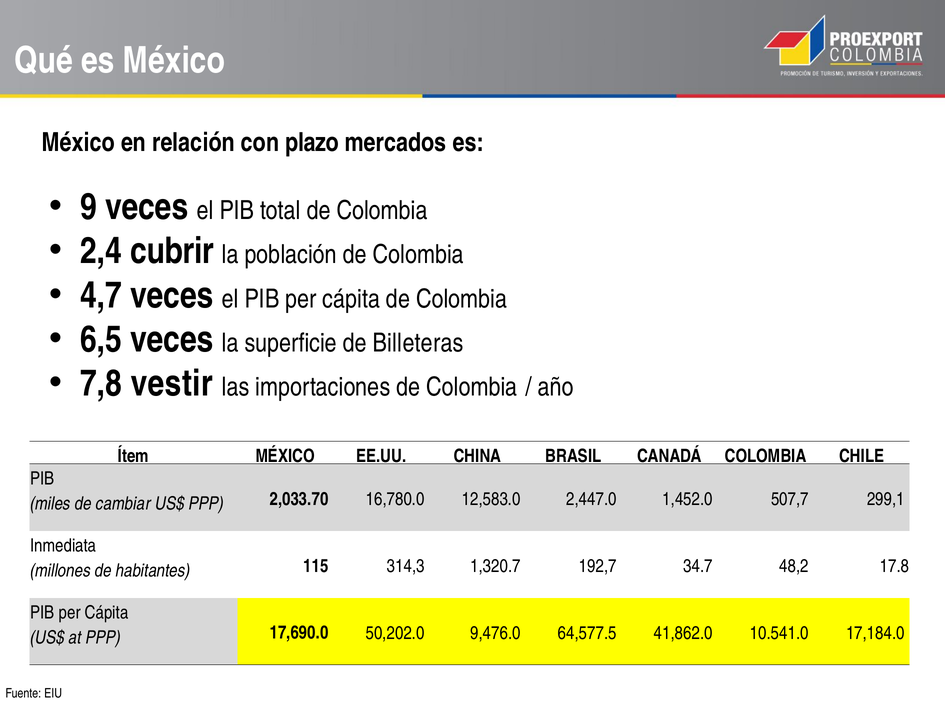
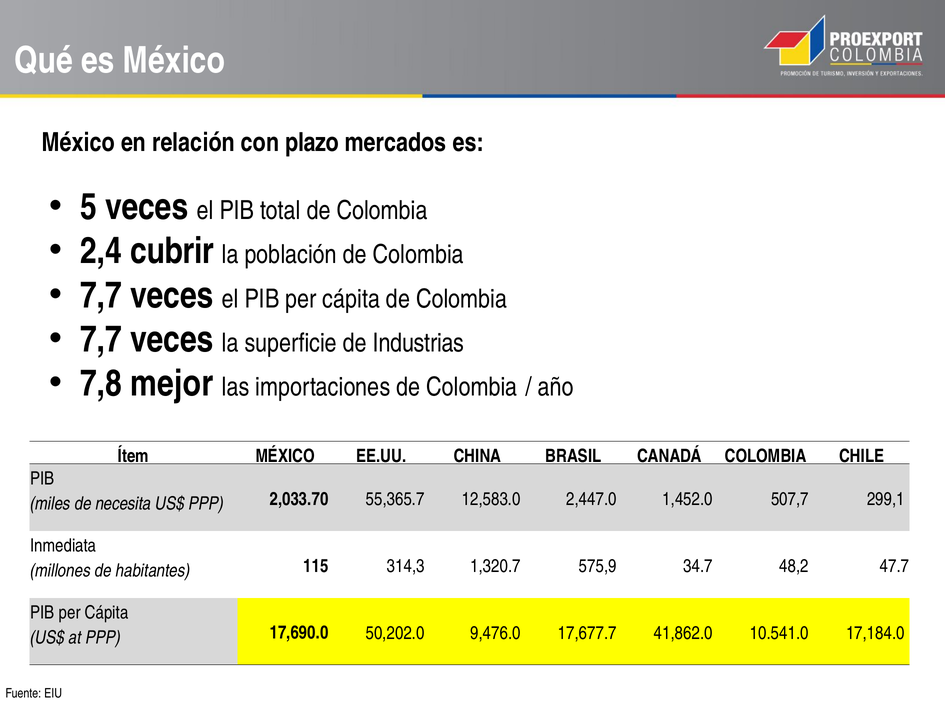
9: 9 -> 5 (88, 207)
4,7: 4,7 -> 7,7 (101, 295)
6,5: 6,5 -> 7,7 (101, 339)
Billeteras: Billeteras -> Industrias (418, 343)
vestir: vestir -> mejor (172, 384)
cambiar: cambiar -> necesita (123, 504)
16,780.0: 16,780.0 -> 55,365.7 (395, 499)
192,7: 192,7 -> 575,9 (598, 566)
17.8: 17.8 -> 47.7 (894, 566)
64,577.5: 64,577.5 -> 17,677.7 (587, 633)
